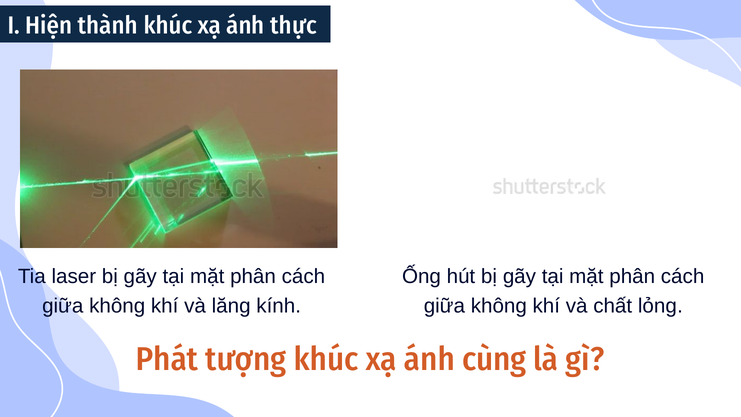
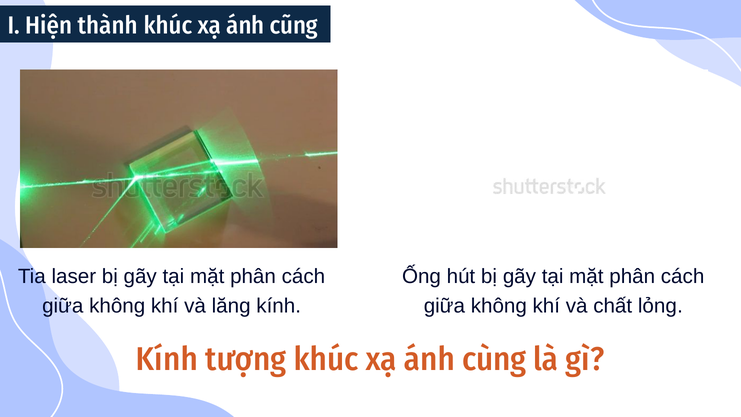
thực: thực -> cũng (294, 26)
Phát: Phát -> Kính (167, 359)
